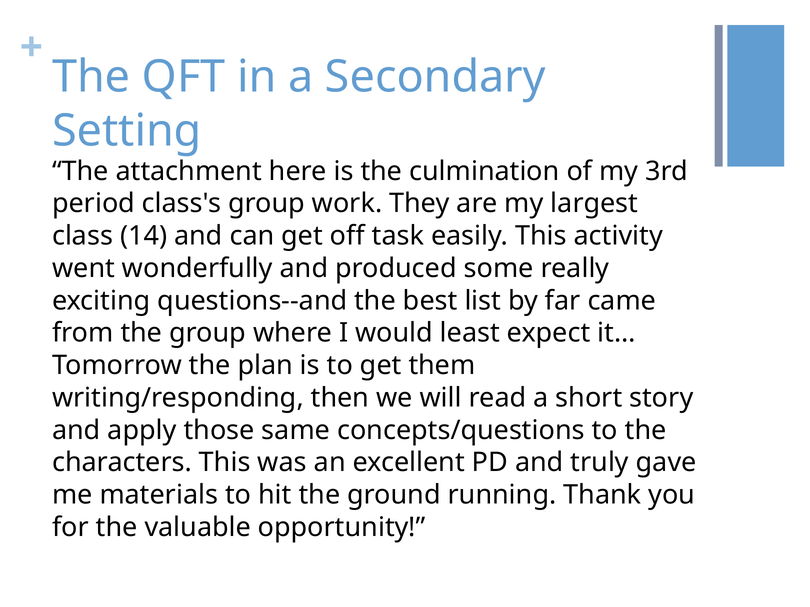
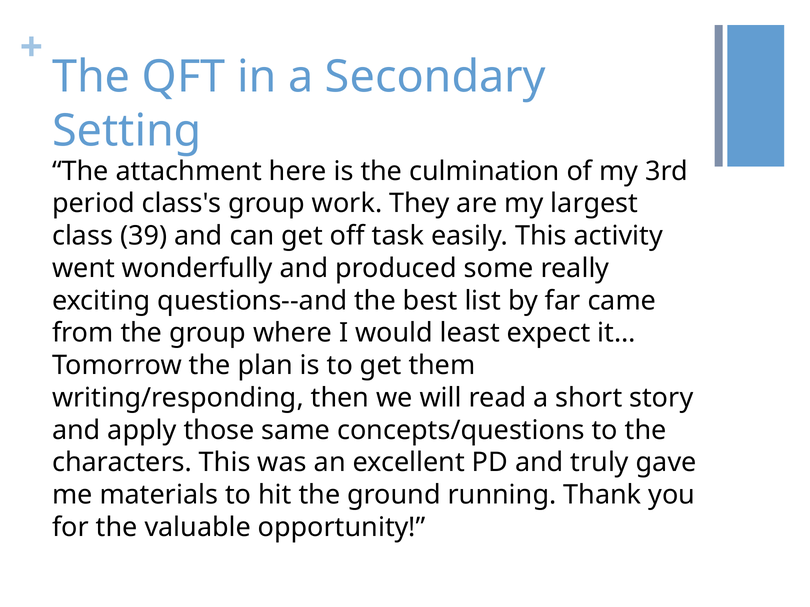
14: 14 -> 39 (144, 236)
